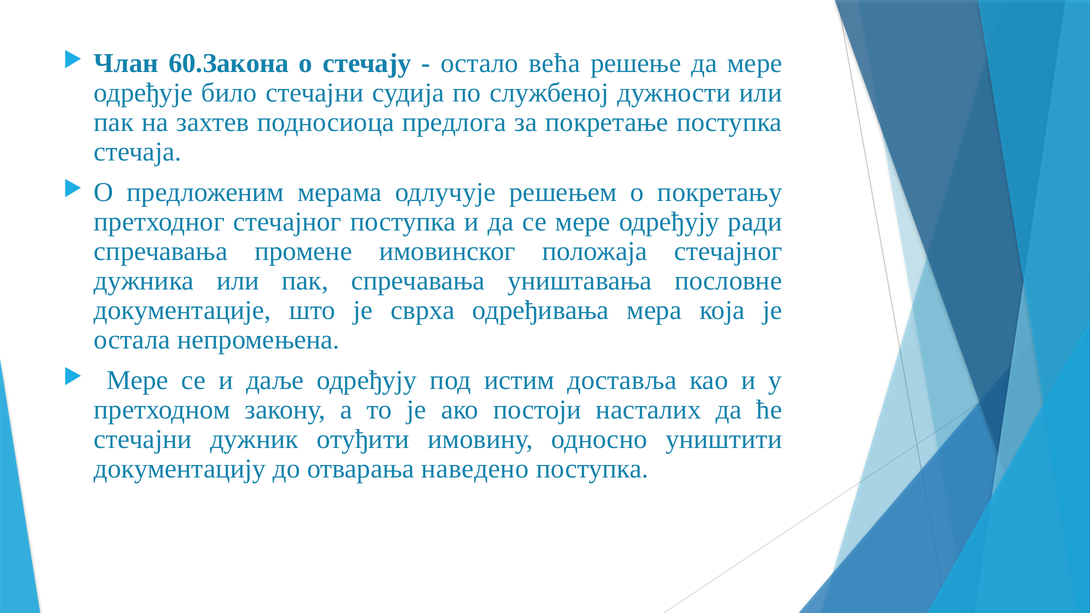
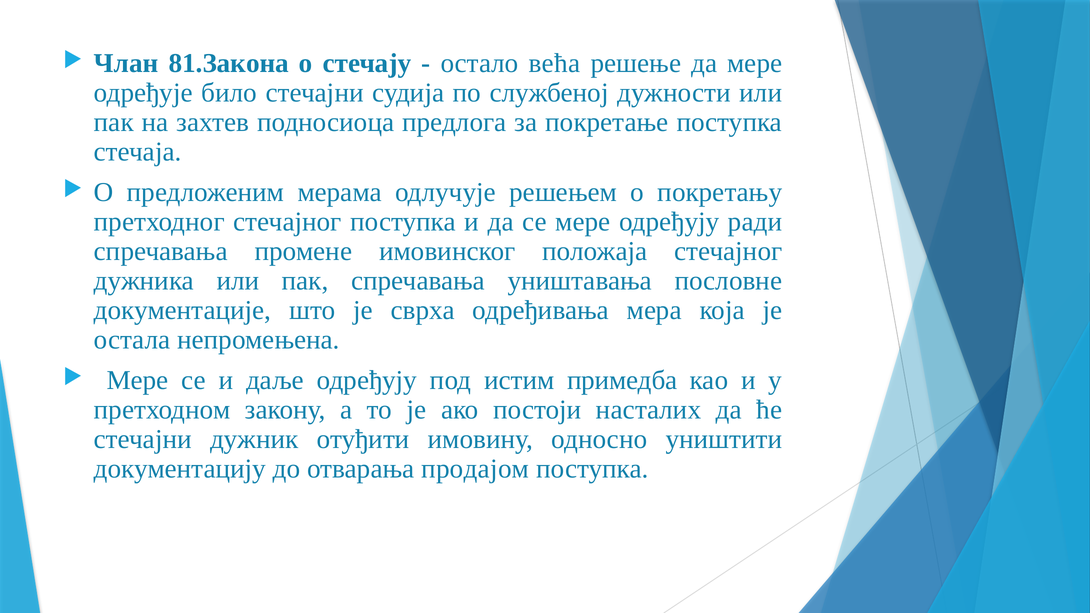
60.Закона: 60.Закона -> 81.Закона (229, 63)
доставља: доставља -> примедба (622, 380)
наведено: наведено -> продајом (475, 469)
